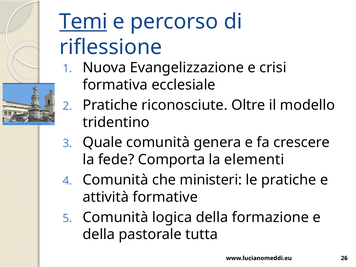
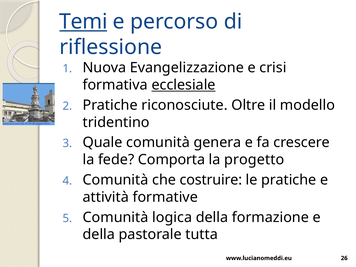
ecclesiale underline: none -> present (184, 85)
elementi: elementi -> progetto (254, 160)
ministeri: ministeri -> costruire (211, 180)
